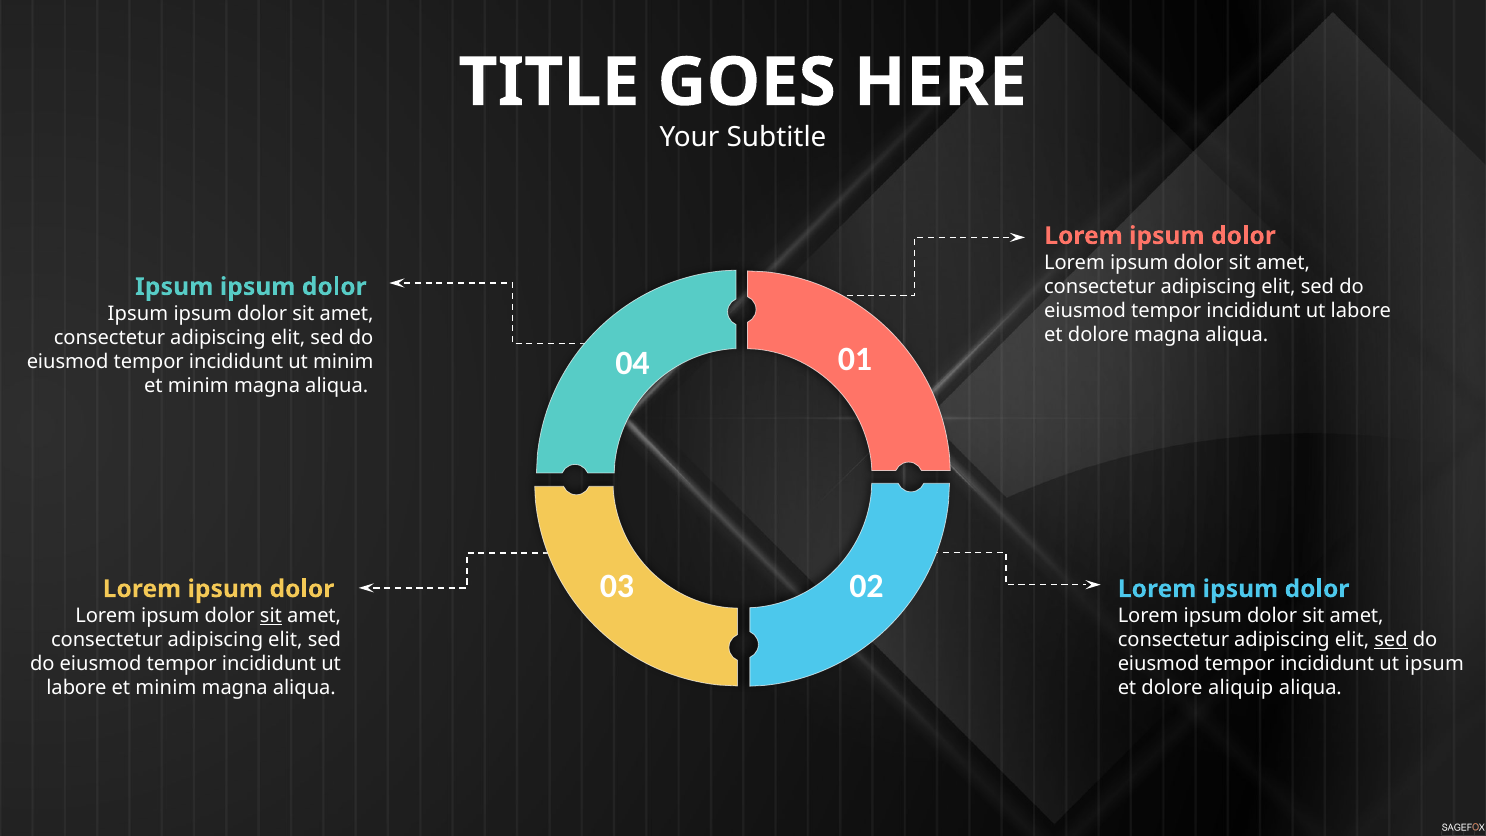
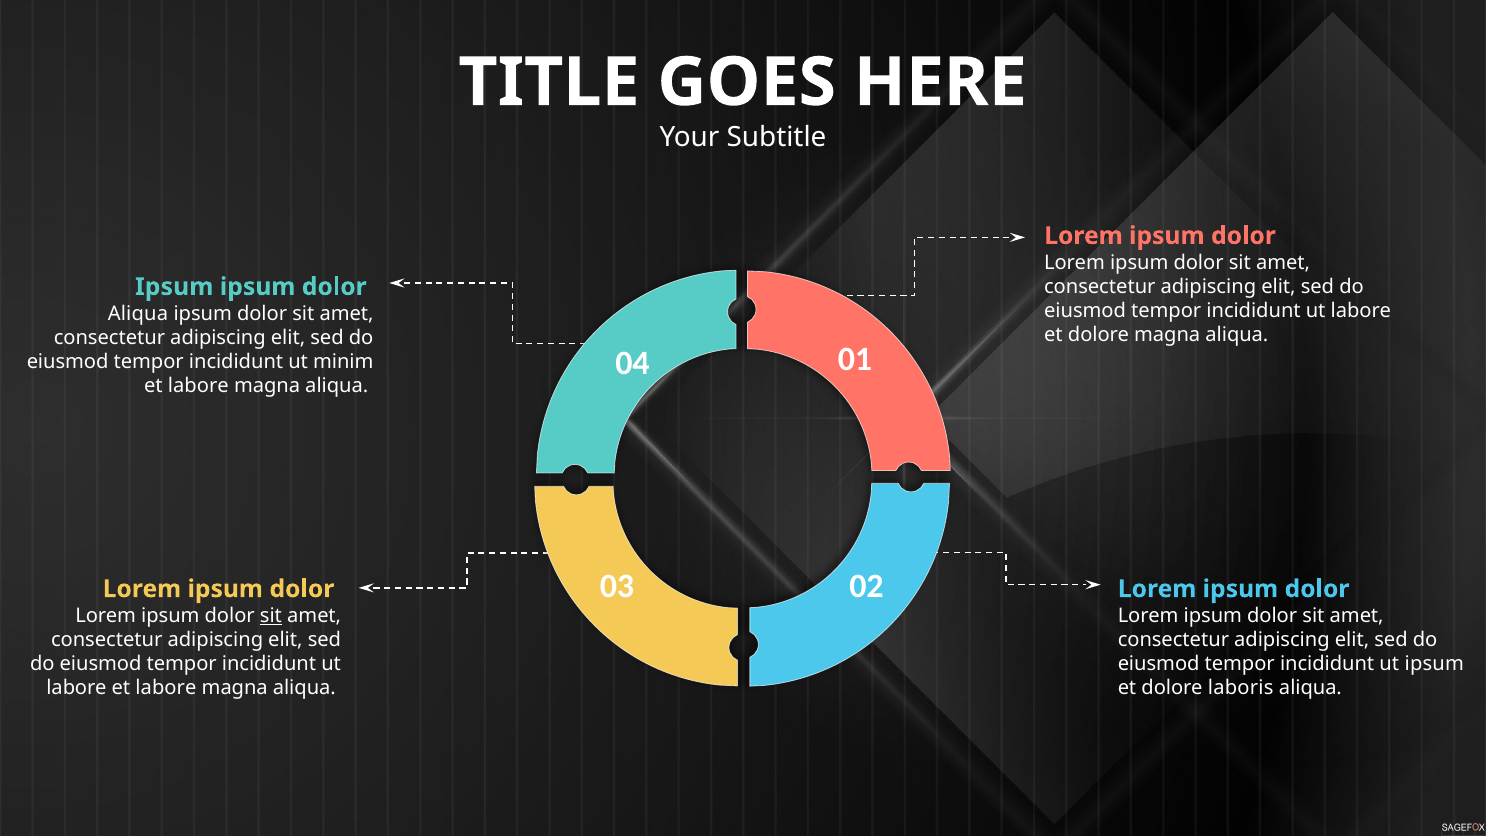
Ipsum: Ipsum -> Aliqua (138, 313)
minim: minim -> labore (198, 386)
sed underline: present -> none (1391, 640)
labore et minim: minim -> labore (166, 688)
aliquip: aliquip -> laboris (1241, 688)
